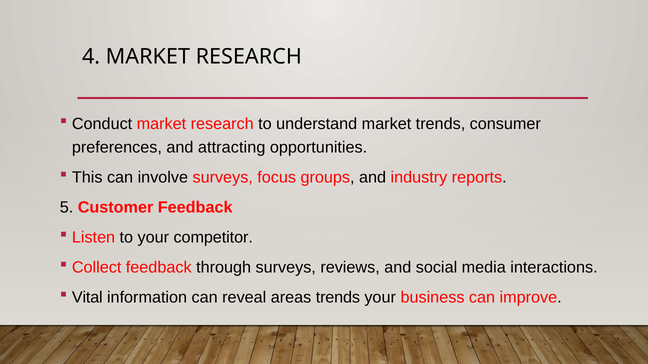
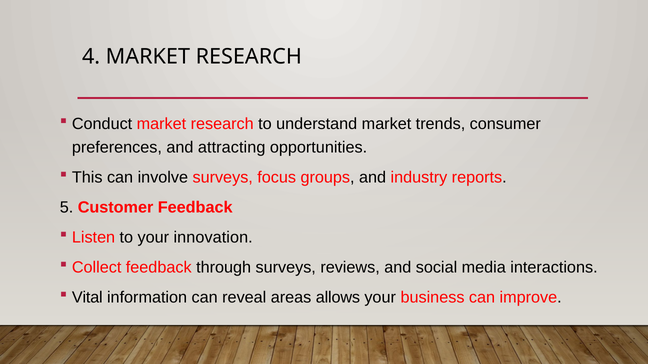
competitor: competitor -> innovation (213, 238)
areas trends: trends -> allows (338, 298)
